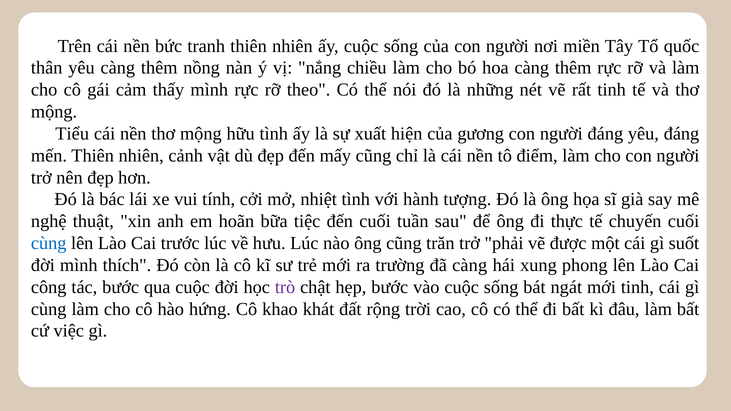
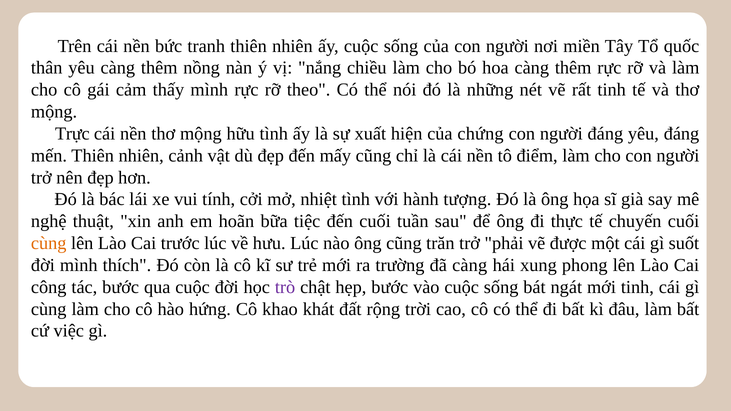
Tiểu: Tiểu -> Trực (72, 134)
gương: gương -> chứng (481, 134)
cùng colour: blue -> orange (49, 243)
